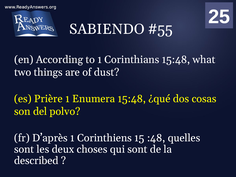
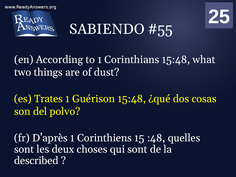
Prière: Prière -> Trates (48, 99)
Enumera: Enumera -> Guérison (94, 99)
